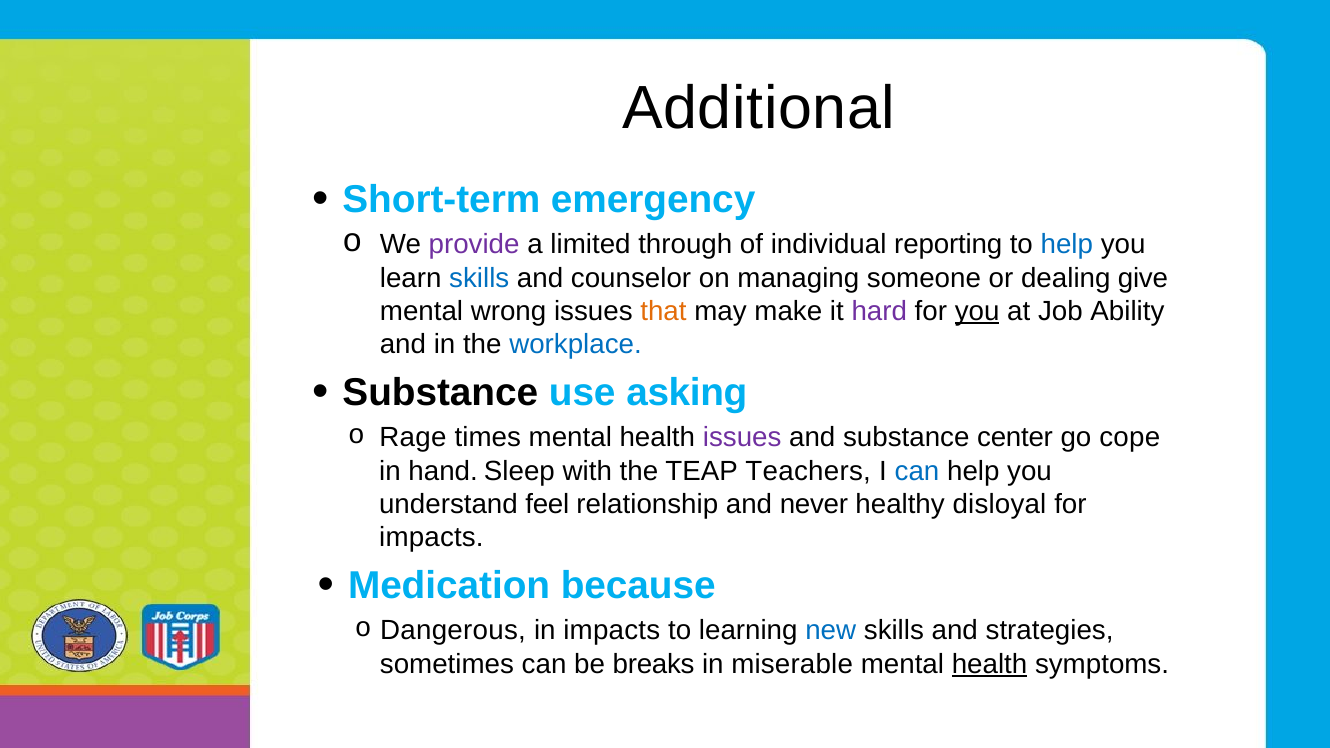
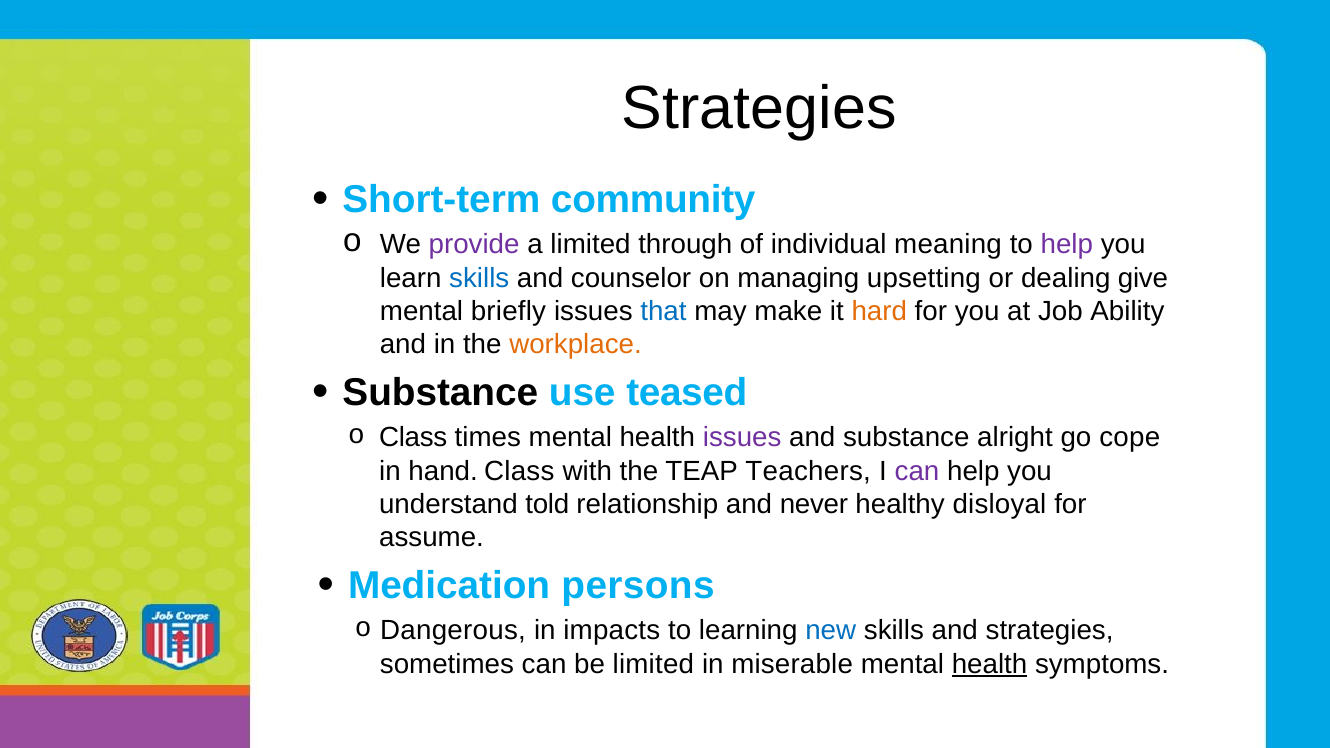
Additional: Additional -> Strategies (759, 108)
emergency: emergency -> community (653, 200)
reporting: reporting -> meaning (948, 245)
help colour: blue -> purple (1067, 245)
someone: someone -> upsetting (924, 278)
wrong: wrong -> briefly (508, 311)
that colour: orange -> blue (663, 311)
hard colour: purple -> orange (879, 311)
you underline: present -> none (977, 311)
workplace colour: blue -> orange (576, 345)
asking: asking -> teased (687, 393)
Rage: Rage -> Class (413, 438)
center: center -> alright (1015, 438)
hand Sleep: Sleep -> Class (519, 471)
can colour: blue -> purple (917, 471)
feel: feel -> told (547, 504)
impacts: impacts -> assume (432, 538)
because: because -> persons (638, 586)
be breaks: breaks -> limited (653, 664)
